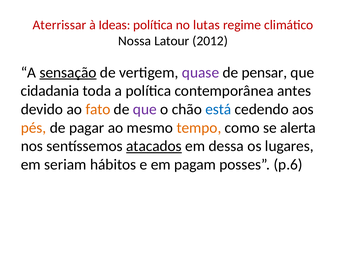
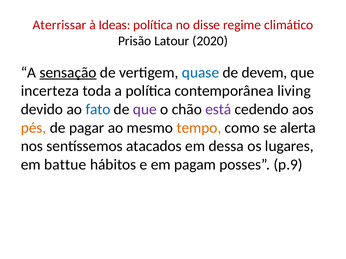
lutas: lutas -> disse (207, 25)
Nossa: Nossa -> Prisão (135, 41)
2012: 2012 -> 2020 (210, 41)
quase colour: purple -> blue (201, 73)
pensar: pensar -> devem (264, 73)
cidadania: cidadania -> incerteza (50, 91)
antes: antes -> living (294, 91)
fato colour: orange -> blue (98, 109)
está colour: blue -> purple (218, 109)
atacados underline: present -> none (154, 146)
seriam: seriam -> battue (65, 165)
p.6: p.6 -> p.9 (288, 165)
